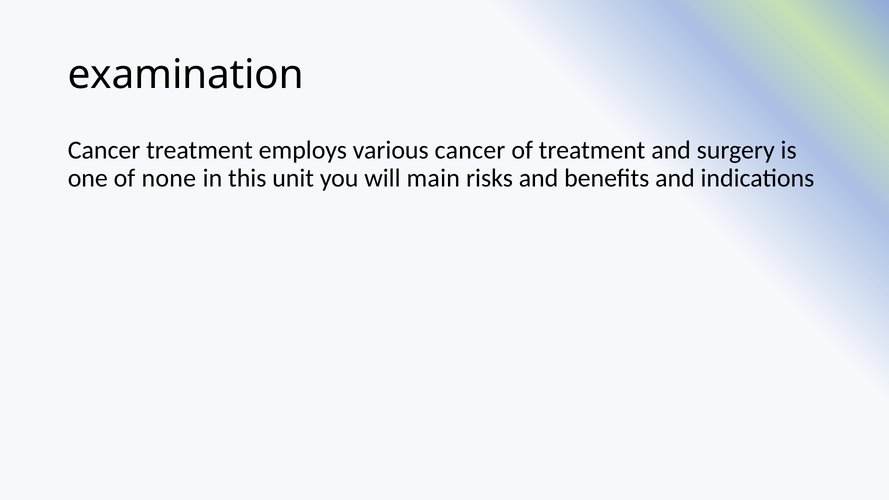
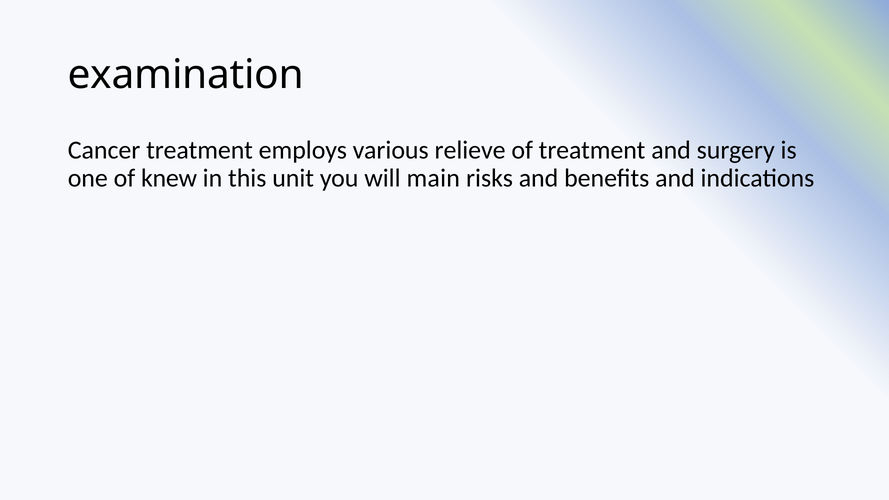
various cancer: cancer -> relieve (470, 150)
none: none -> knew (169, 178)
